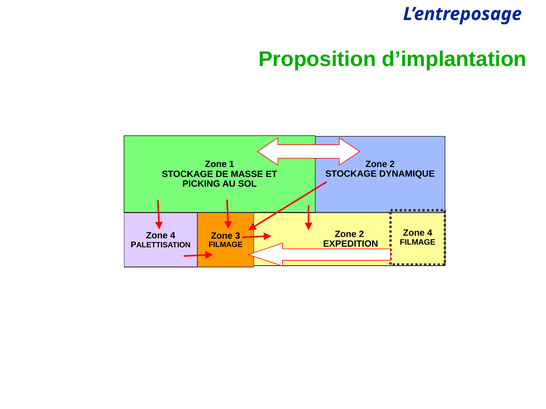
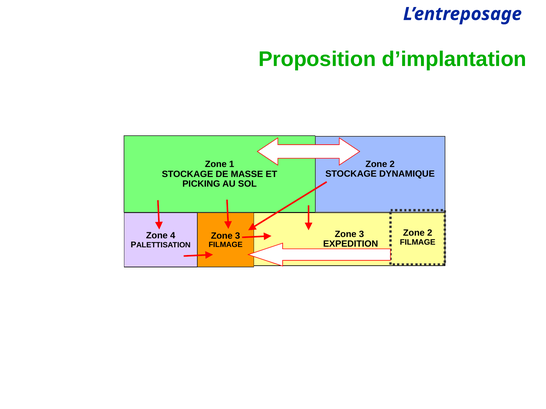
4: 4 -> 2 (430, 233)
2: 2 -> 3 (361, 234)
